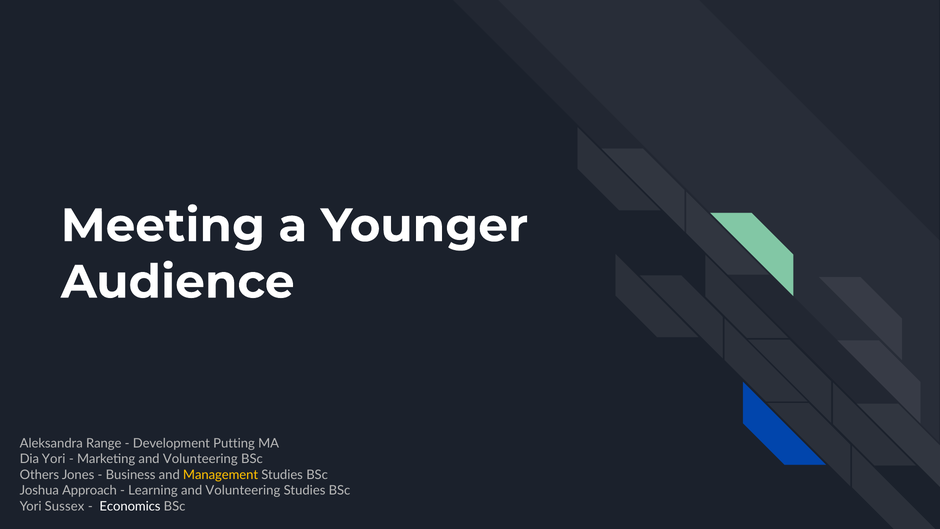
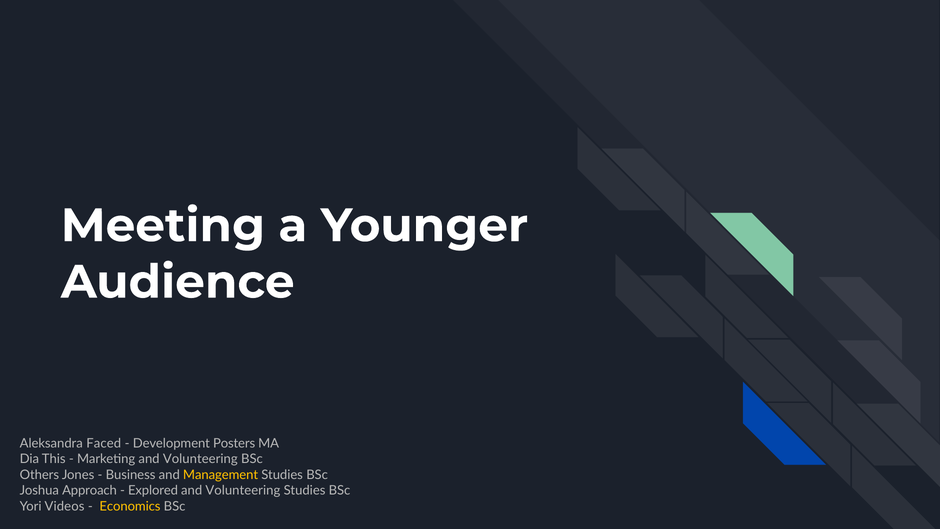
Range: Range -> Faced (104, 443)
Putting: Putting -> Posters (234, 443)
Dia Yori: Yori -> This (54, 459)
Learning: Learning -> Explored (153, 490)
Sussex: Sussex -> Videos (64, 506)
Economics colour: white -> yellow (130, 506)
